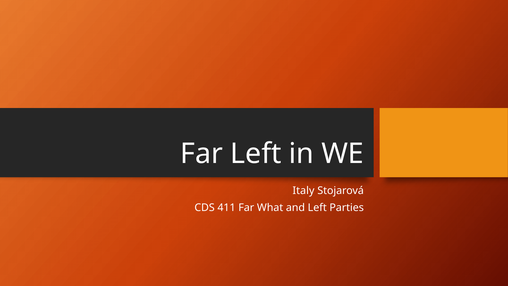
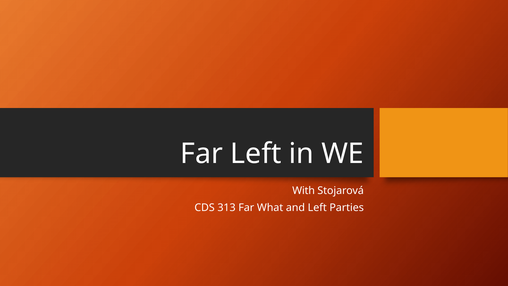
Italy: Italy -> With (304, 191)
411: 411 -> 313 (227, 207)
